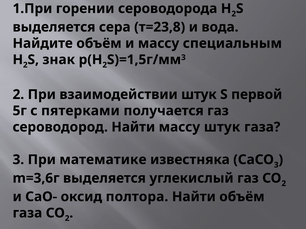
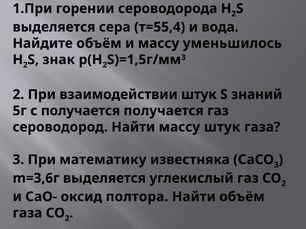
т=23,8: т=23,8 -> т=55,4 (160, 27)
специальным: специальным -> уменьшилось (232, 43)
первой: первой -> знаний (257, 95)
с пятерками: пятерками -> получается (81, 111)
математике: математике -> математику (103, 160)
